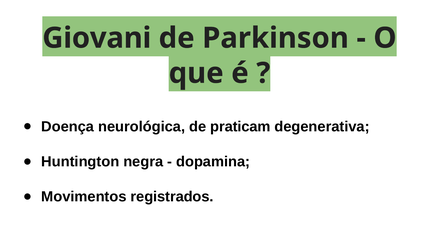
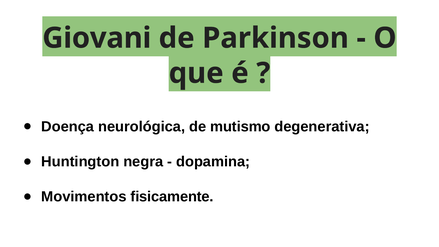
praticam: praticam -> mutismo (240, 127)
registrados: registrados -> fisicamente (172, 197)
